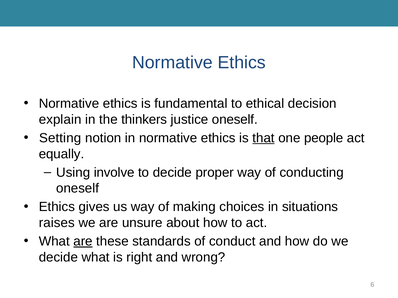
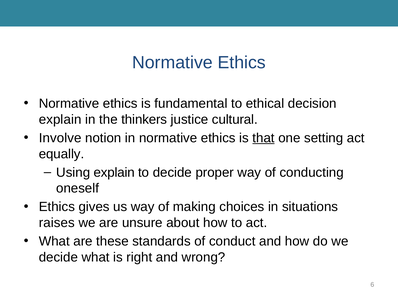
justice oneself: oneself -> cultural (235, 120)
Setting: Setting -> Involve (60, 138)
people: people -> setting (324, 138)
Using involve: involve -> explain (114, 173)
are underline: present -> none (83, 242)
